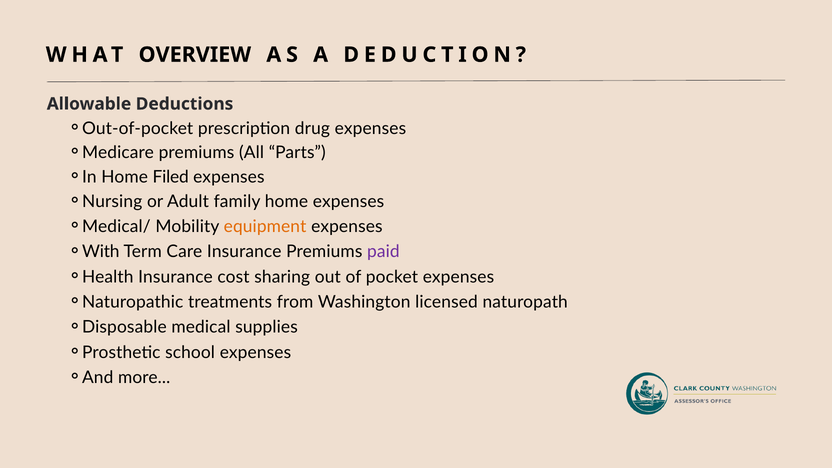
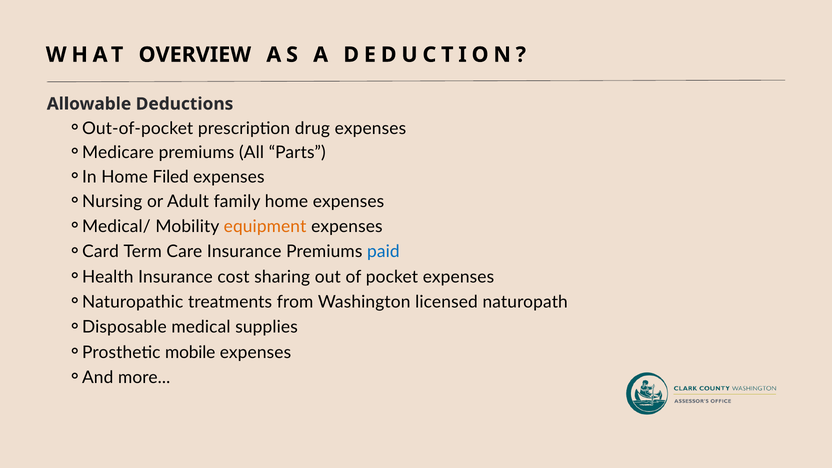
With: With -> Card (101, 252)
paid colour: purple -> blue (383, 252)
school: school -> mobile (190, 352)
